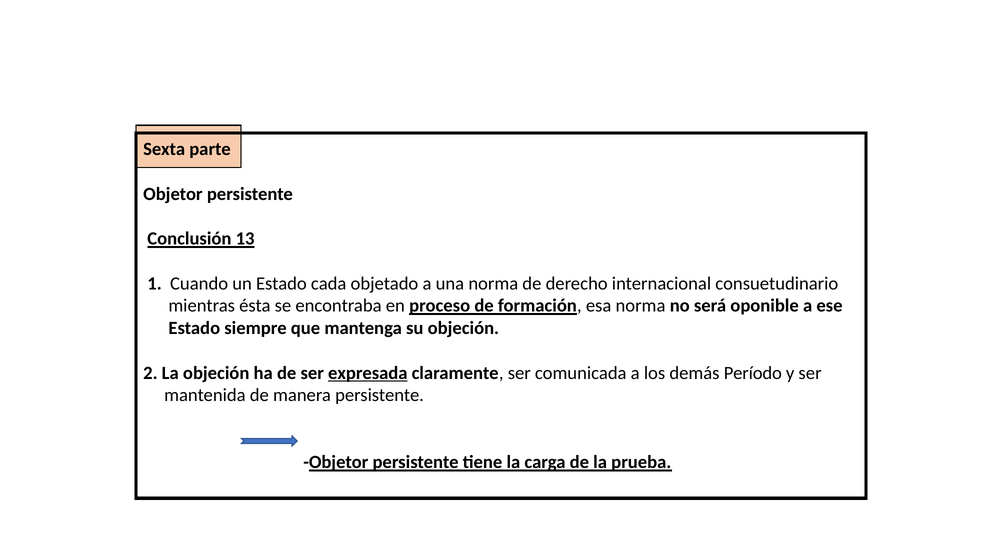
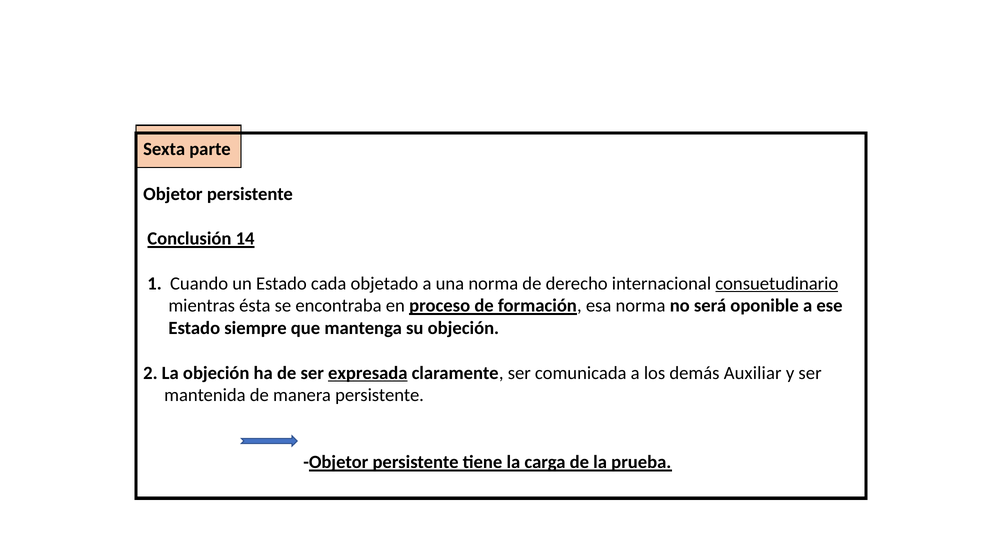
13: 13 -> 14 (245, 239)
consuetudinario underline: none -> present (777, 284)
Período: Período -> Auxiliar (753, 373)
